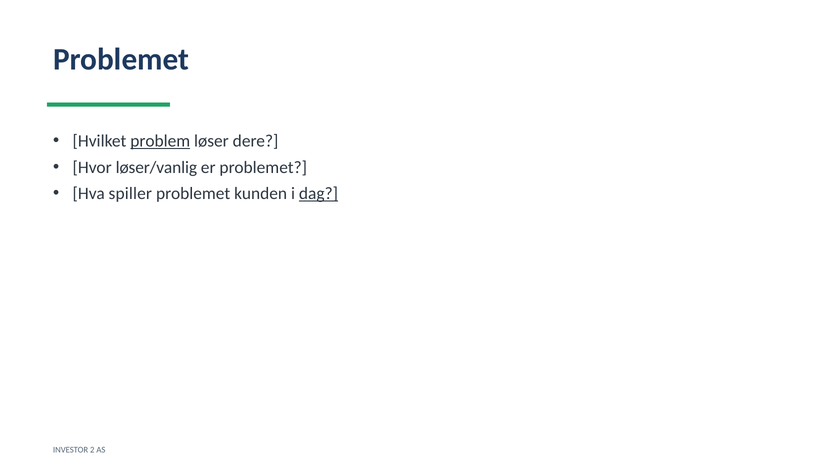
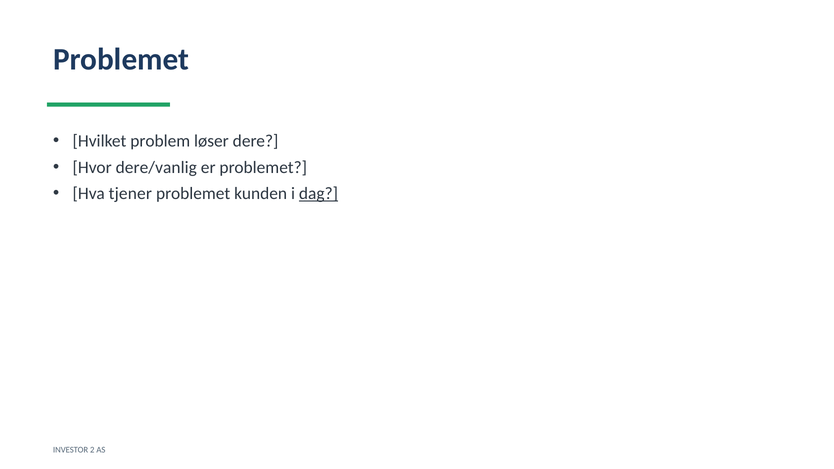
problem underline: present -> none (160, 141)
løser/vanlig: løser/vanlig -> dere/vanlig (156, 167)
spiller: spiller -> tjener (130, 193)
